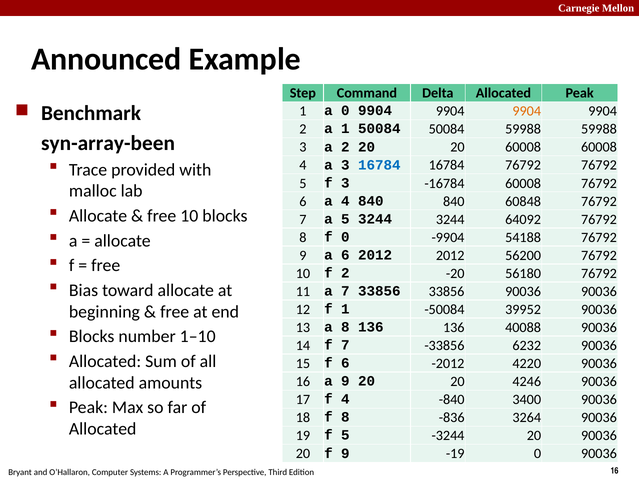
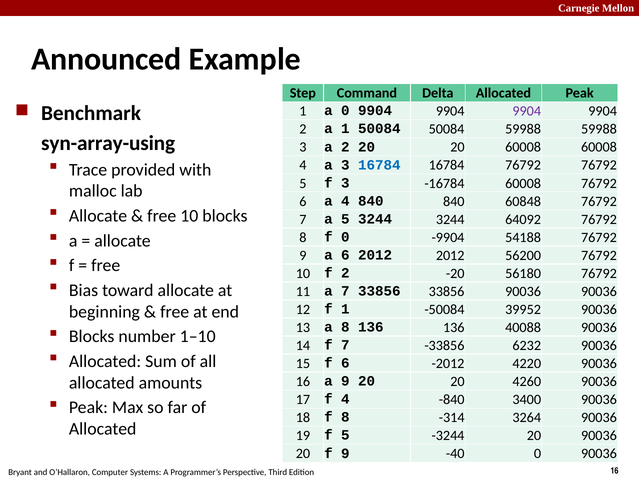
9904 colour: orange -> purple (527, 111)
syn-array-been: syn-array-been -> syn-array-using (108, 143)
4246: 4246 -> 4260 (527, 382)
-836: -836 -> -314 (452, 418)
-19: -19 -> -40 (455, 454)
